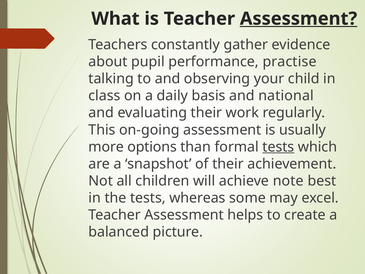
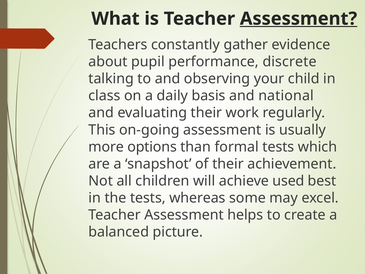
practise: practise -> discrete (290, 62)
tests underline: present -> none (278, 147)
note: note -> used (288, 181)
